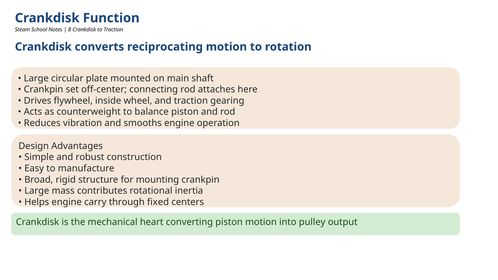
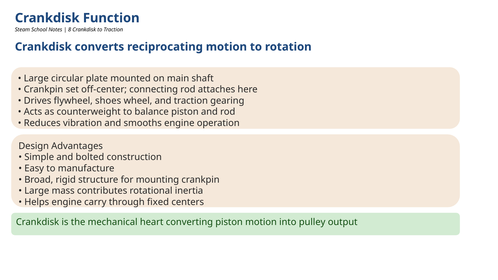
inside: inside -> shoes (108, 101)
robust: robust -> bolted (90, 157)
